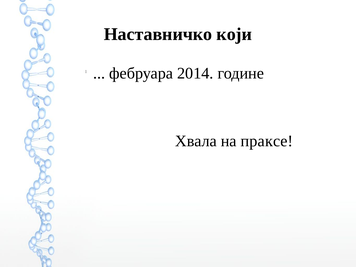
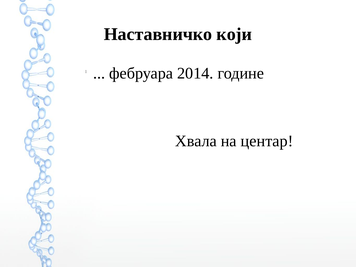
праксе: праксе -> центар (267, 141)
